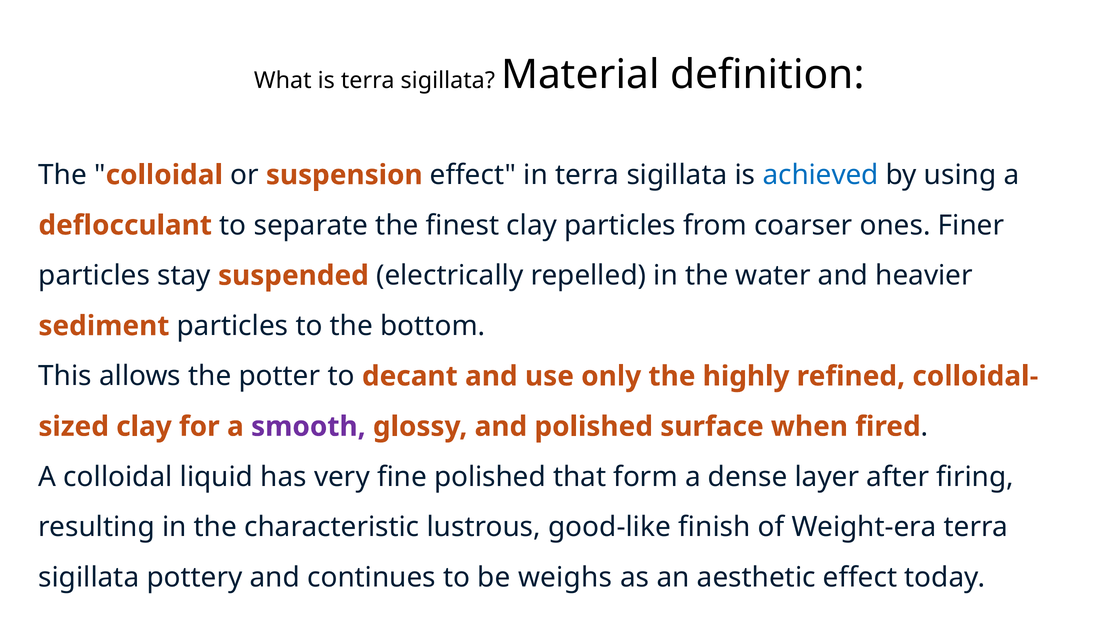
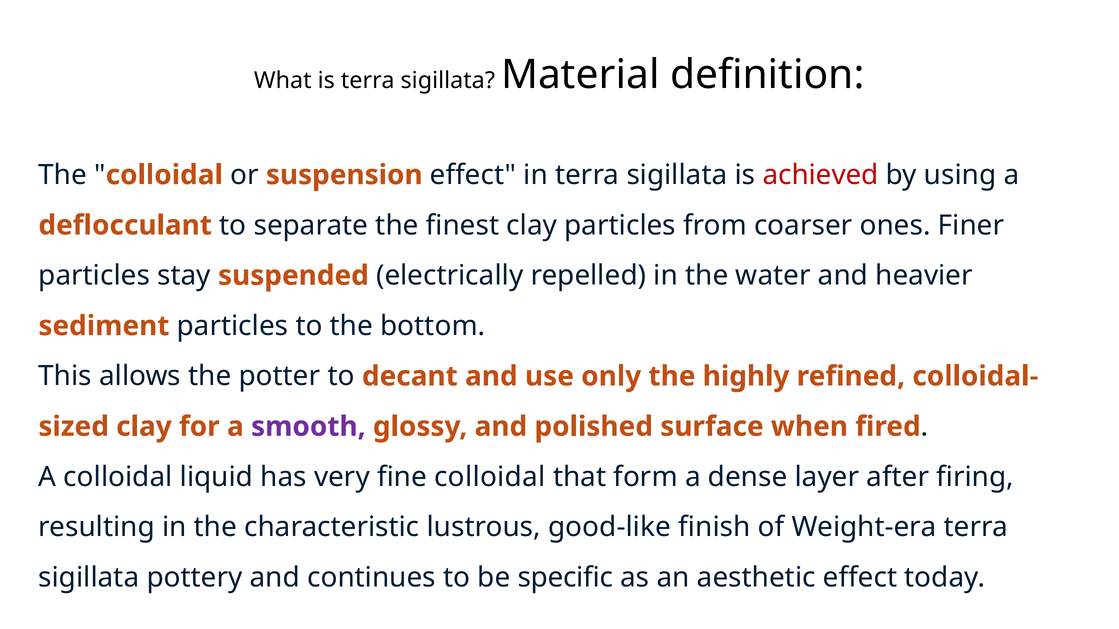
achieved colour: blue -> red (821, 175)
fine polished: polished -> colloidal (490, 477)
weighs: weighs -> specific (565, 578)
